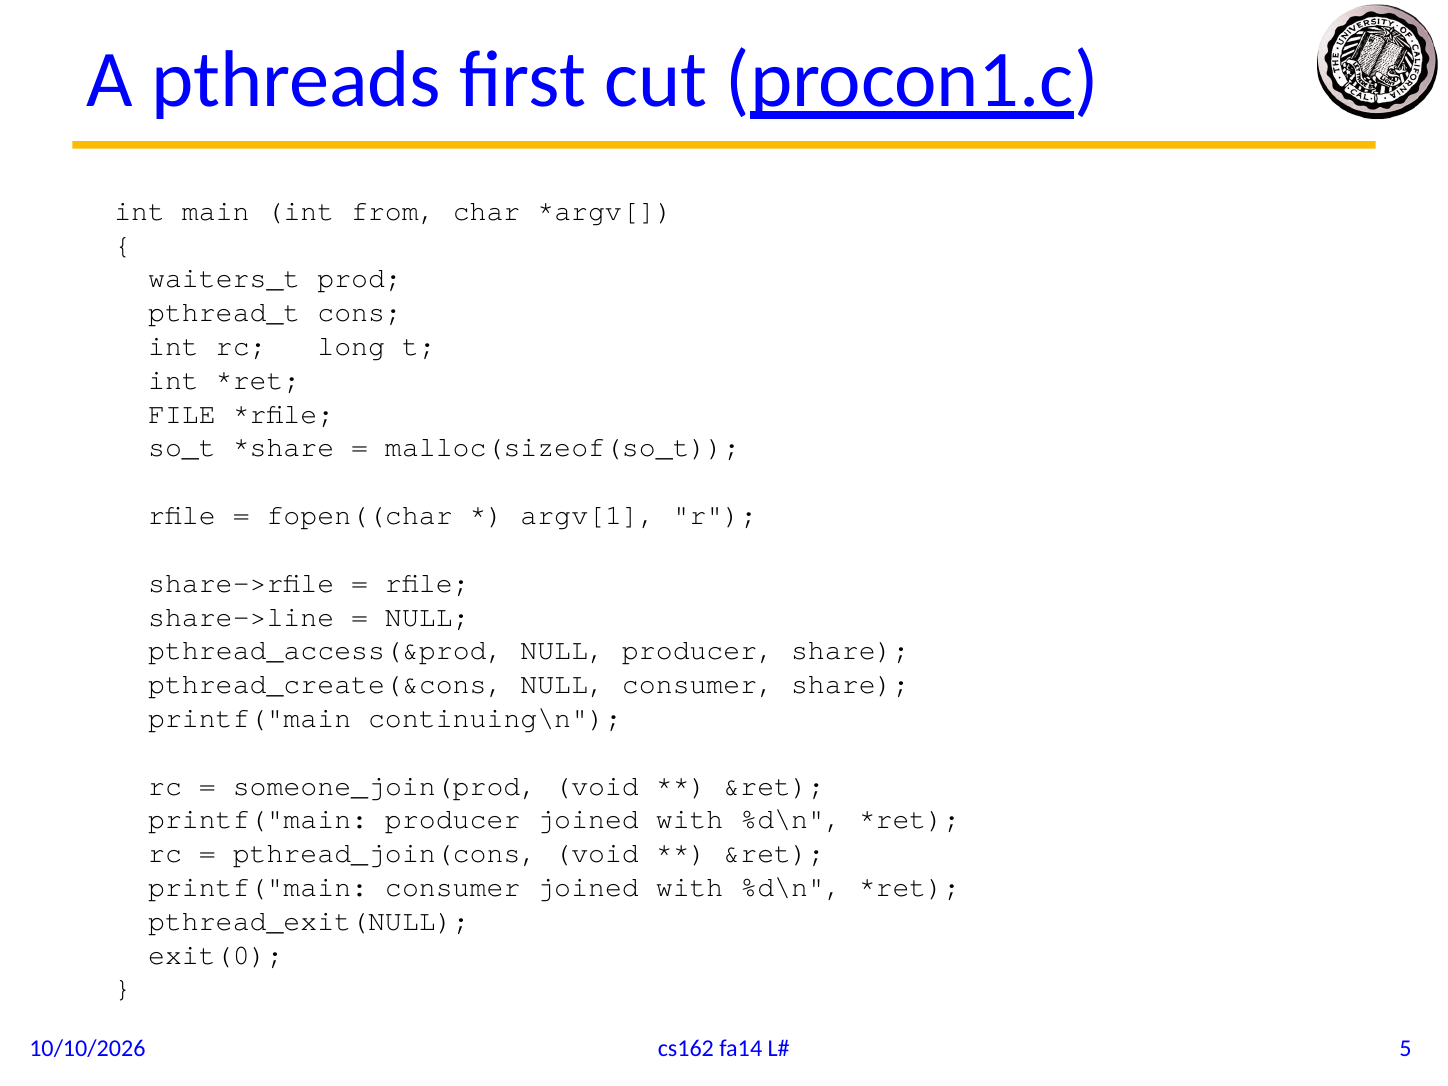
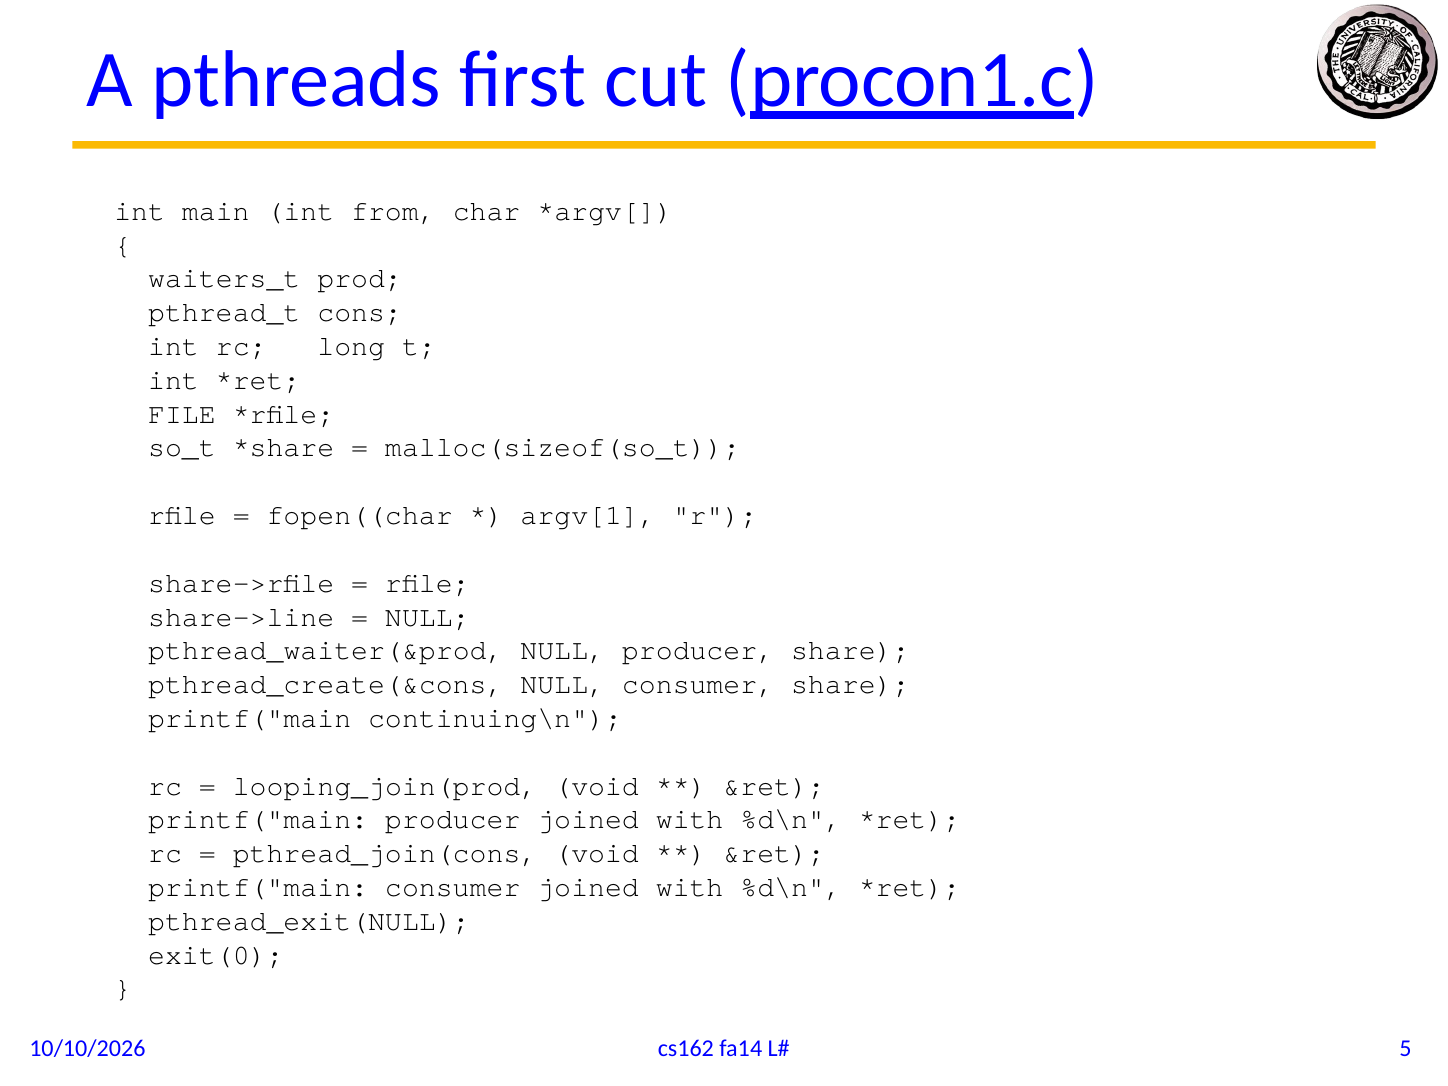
pthread_access(&prod: pthread_access(&prod -> pthread_waiter(&prod (326, 651)
someone_join(prod: someone_join(prod -> looping_join(prod (385, 786)
